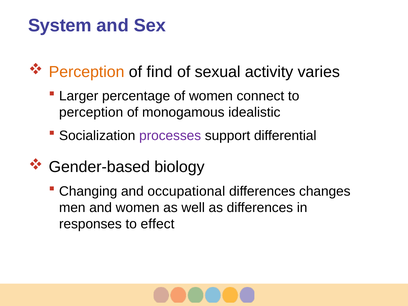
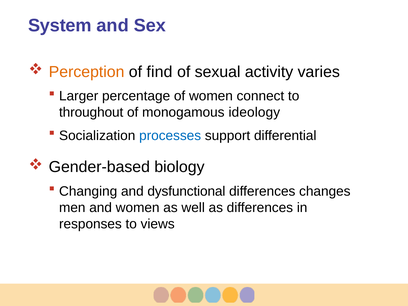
perception: perception -> throughout (91, 112)
idealistic: idealistic -> ideology (254, 112)
processes colour: purple -> blue (170, 136)
occupational: occupational -> dysfunctional (186, 191)
effect: effect -> views (158, 224)
